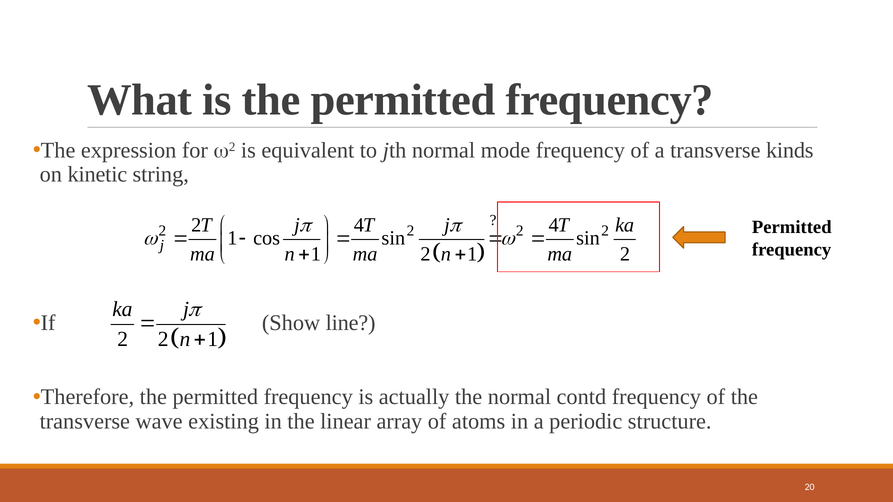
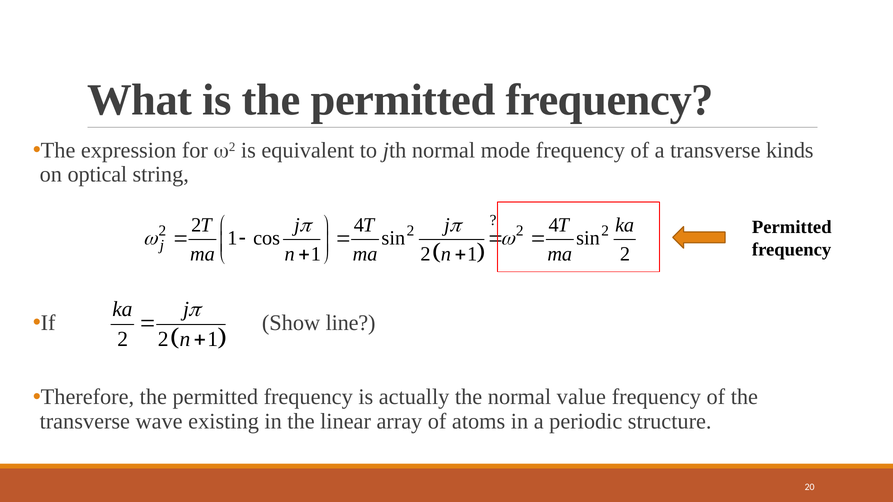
kinetic: kinetic -> optical (97, 175)
contd: contd -> value (581, 397)
